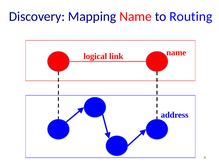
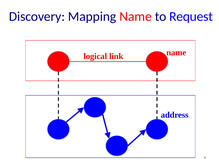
Routing: Routing -> Request (191, 16)
